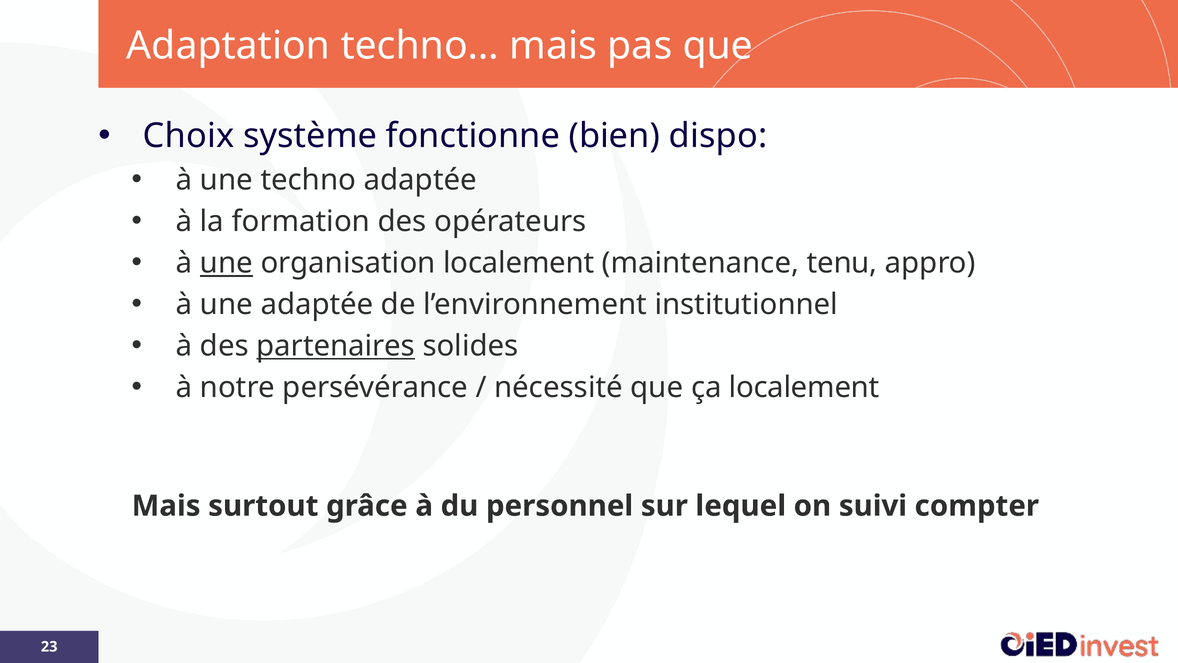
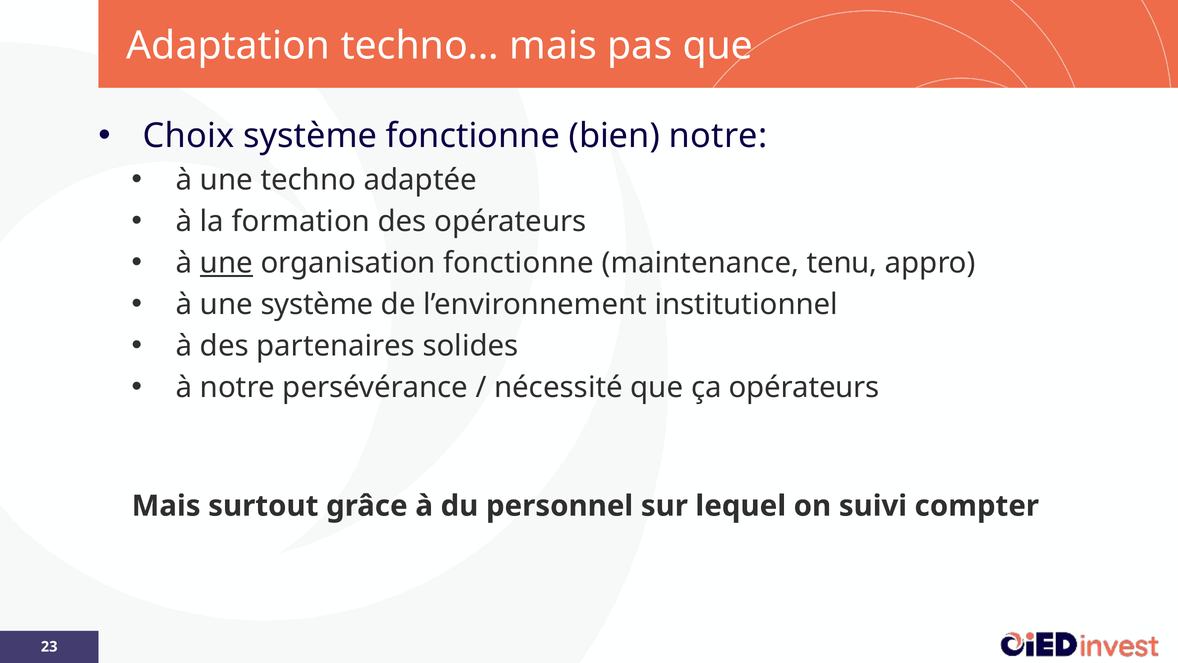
bien dispo: dispo -> notre (718, 136)
organisation localement: localement -> fonctionne (519, 263)
une adaptée: adaptée -> système (317, 305)
partenaires underline: present -> none (336, 346)
ça localement: localement -> opérateurs (804, 387)
